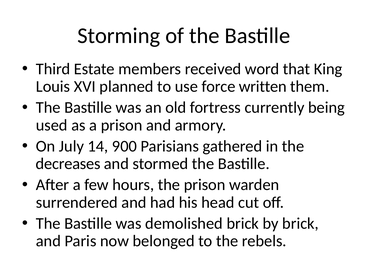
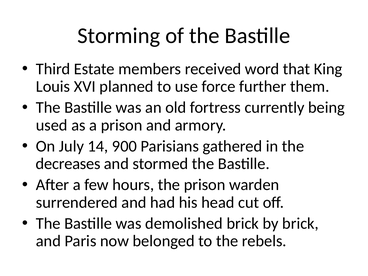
written: written -> further (263, 87)
